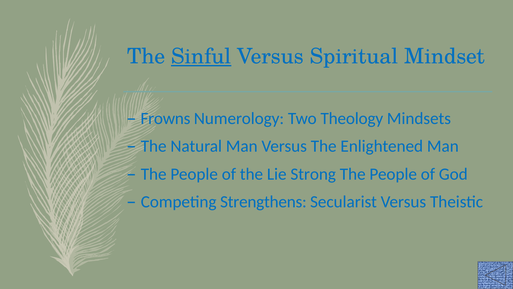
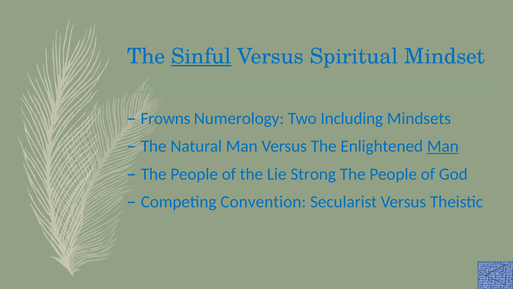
Theology: Theology -> Including (352, 118)
Man underline: none -> present (443, 146)
Strengthens: Strengthens -> Convention (263, 202)
